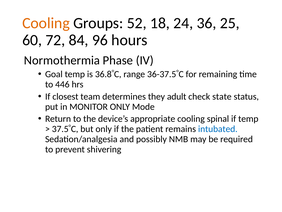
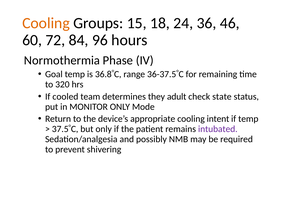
52: 52 -> 15 (137, 23)
25: 25 -> 46 (230, 23)
446: 446 -> 320 (62, 84)
closest: closest -> cooled (65, 96)
spinal: spinal -> intent (218, 119)
intubated colour: blue -> purple (218, 129)
